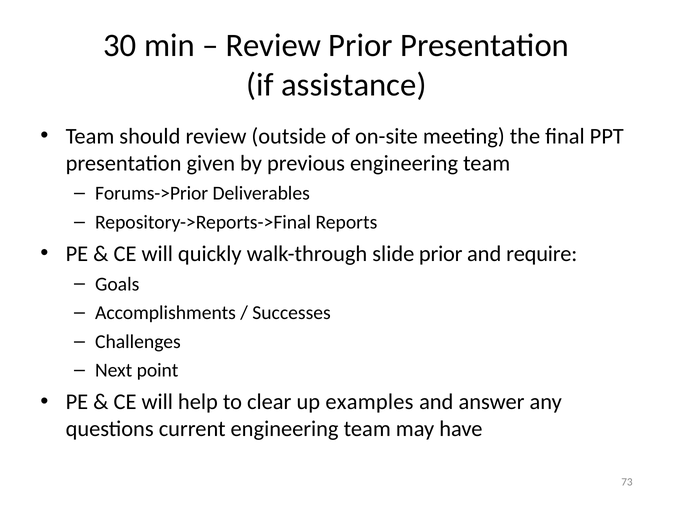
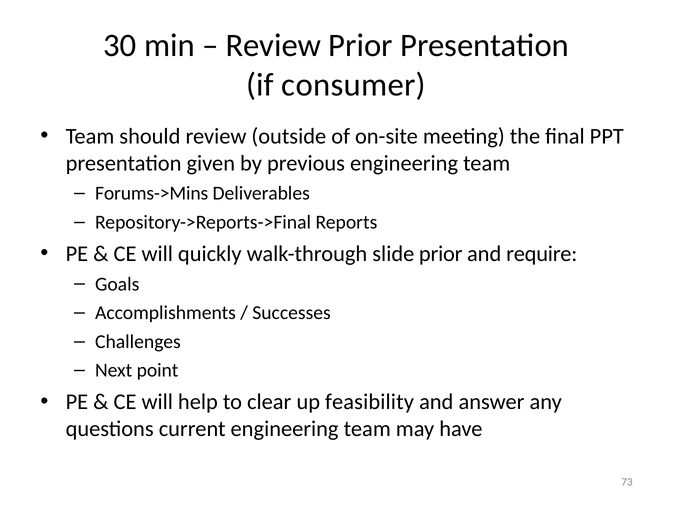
assistance: assistance -> consumer (354, 85)
Forums->Prior: Forums->Prior -> Forums->Mins (152, 193)
examples: examples -> feasibility (369, 402)
